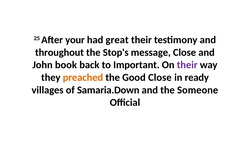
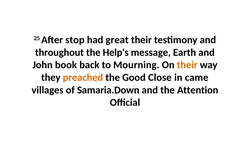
your: your -> stop (75, 40)
Stop's: Stop's -> Help's (116, 52)
message Close: Close -> Earth (185, 52)
Important: Important -> Mourning (136, 65)
their colour: purple -> orange (187, 65)
ready: ready -> came (197, 77)
Someone: Someone -> Attention (198, 90)
